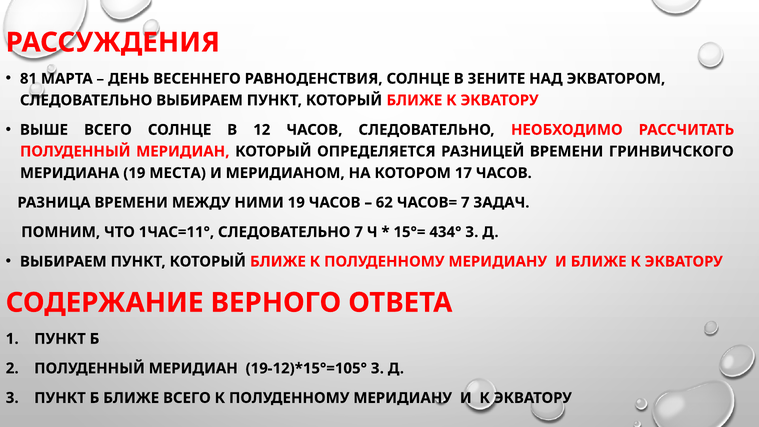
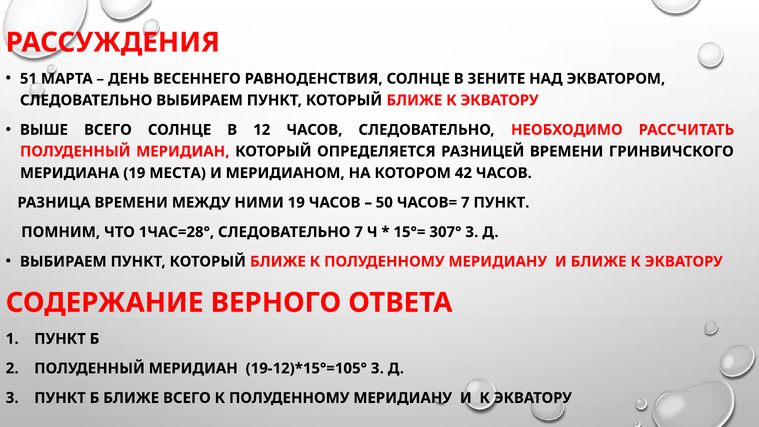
81: 81 -> 51 (28, 79)
17: 17 -> 42 (463, 173)
62: 62 -> 50 (384, 203)
7 ЗАДАЧ: ЗАДАЧ -> ПУНКТ (501, 203)
1ЧАС=11°: 1ЧАС=11° -> 1ЧАС=28° (176, 232)
434°: 434° -> 307° (445, 232)
